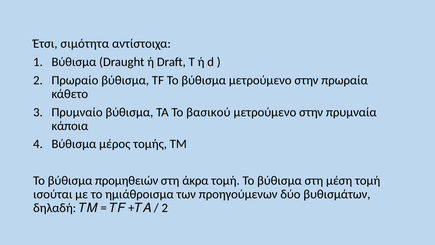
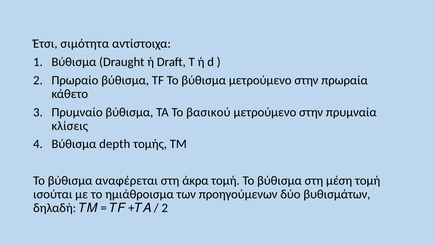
κάποια: κάποια -> κλίσεις (70, 126)
μέρος: μέρος -> depth (115, 144)
προμηθειών: προμηθειών -> αναφέρεται (127, 180)
